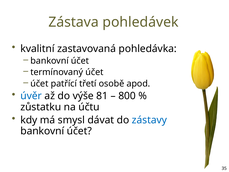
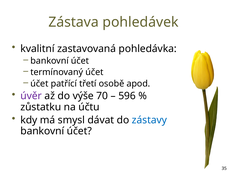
úvěr colour: blue -> purple (31, 96)
81: 81 -> 70 (102, 96)
800: 800 -> 596 (127, 96)
